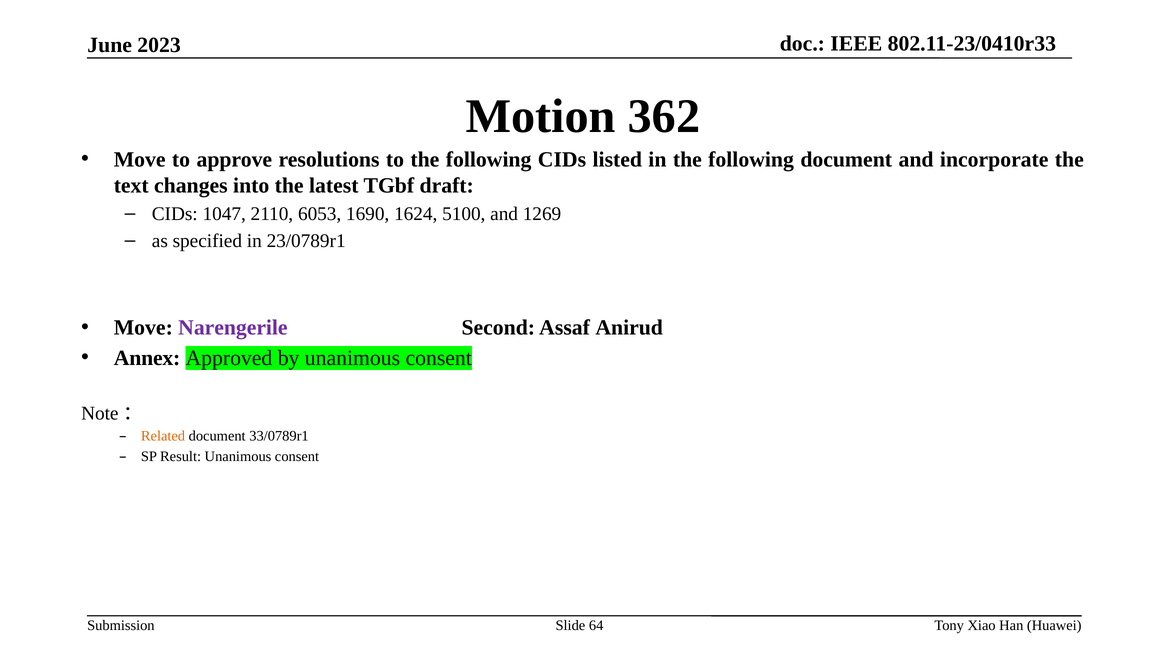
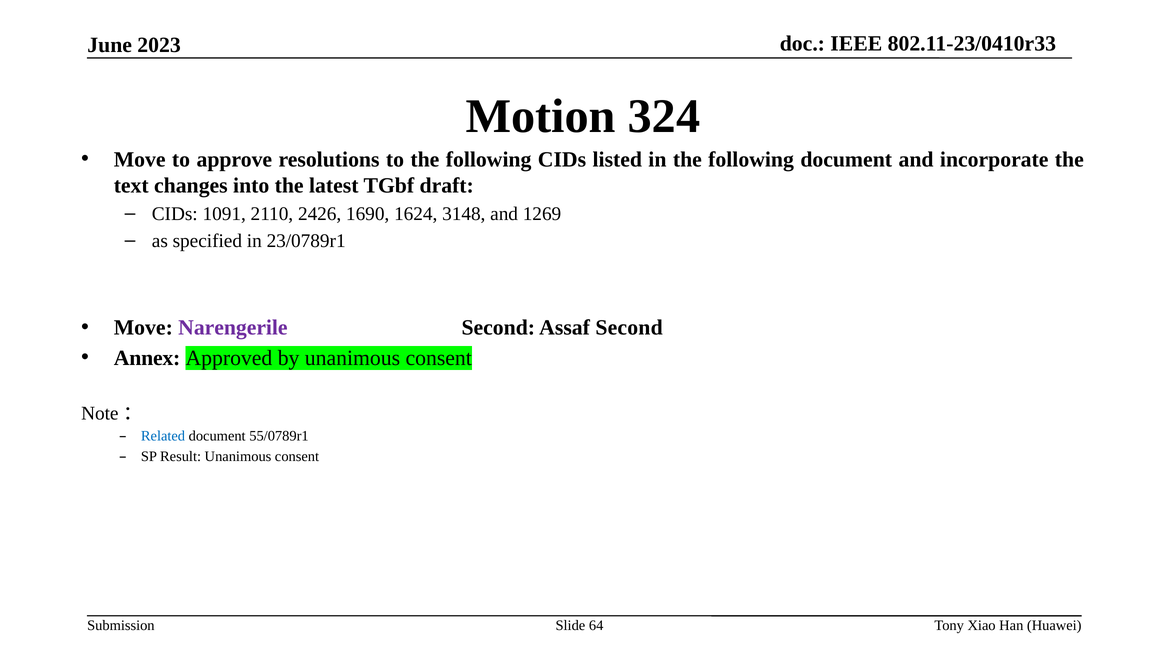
362: 362 -> 324 (664, 116)
1047: 1047 -> 1091 (224, 214)
6053: 6053 -> 2426 (320, 214)
5100: 5100 -> 3148 (464, 214)
Assaf Anirud: Anirud -> Second (629, 327)
Related colour: orange -> blue (163, 436)
33/0789r1: 33/0789r1 -> 55/0789r1 (279, 436)
